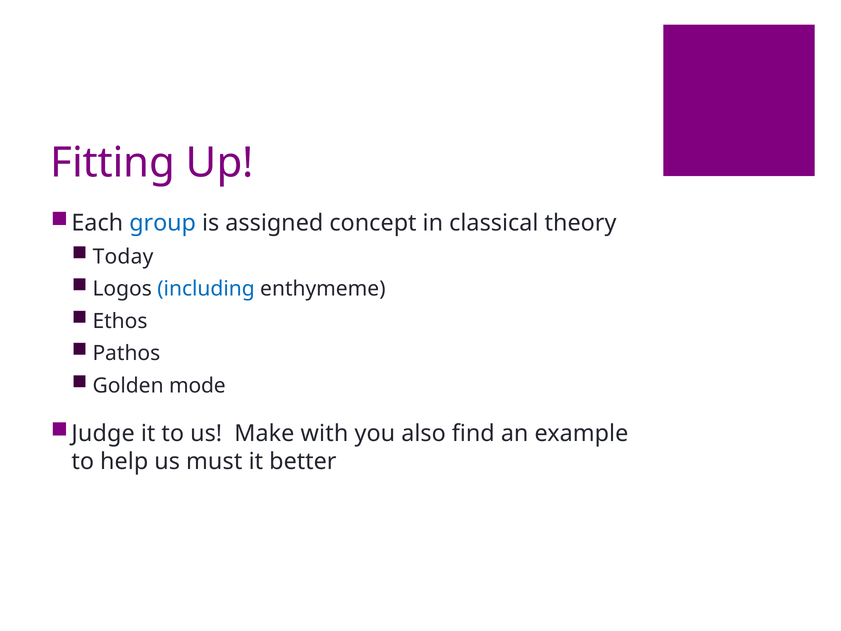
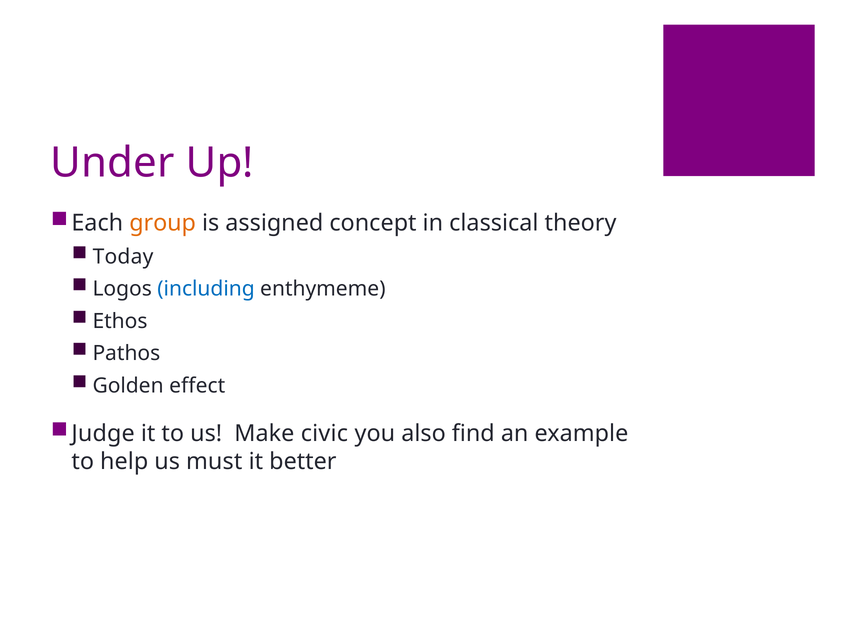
Fitting: Fitting -> Under (113, 163)
group colour: blue -> orange (163, 223)
mode: mode -> effect (197, 386)
with: with -> civic (324, 433)
